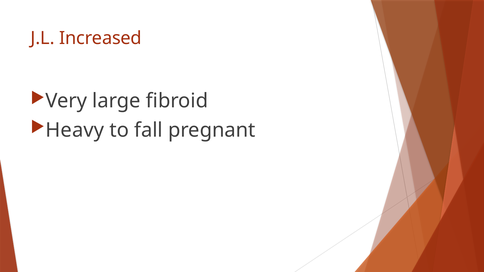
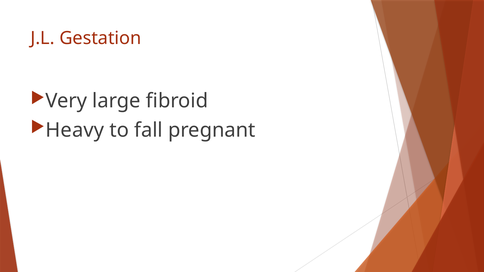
Increased: Increased -> Gestation (100, 38)
